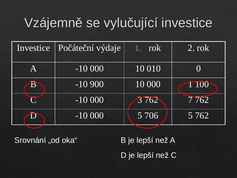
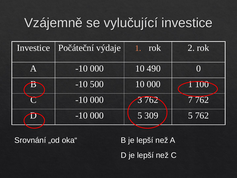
010: 010 -> 490 (154, 68)
900: 900 -> 500 (97, 84)
706: 706 -> 309 (151, 115)
